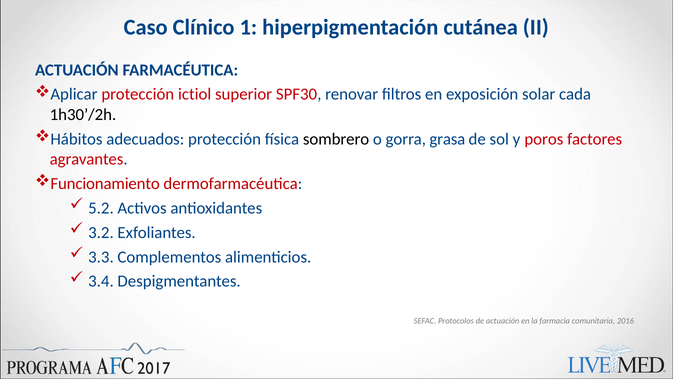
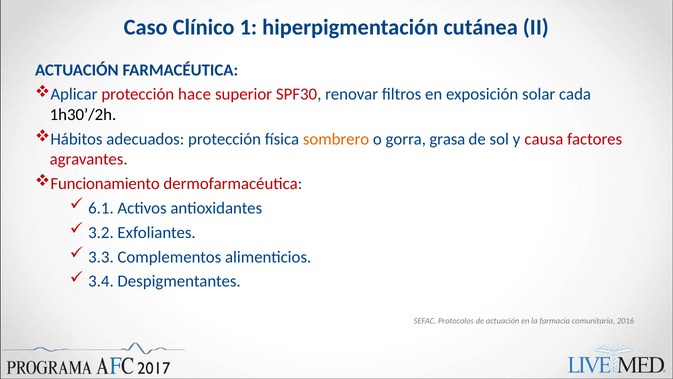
ictiol: ictiol -> hace (195, 94)
sombrero colour: black -> orange (336, 139)
poros: poros -> causa (544, 139)
5.2: 5.2 -> 6.1 (101, 208)
